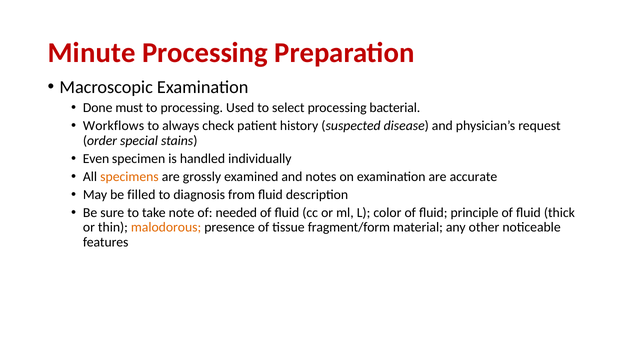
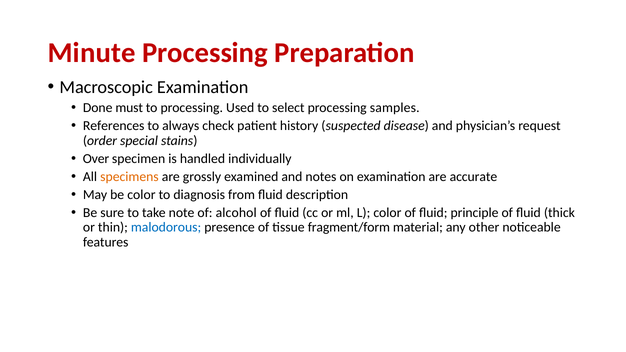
bacterial: bacterial -> samples (395, 108)
Workflows: Workflows -> References (114, 126)
Even: Even -> Over (96, 159)
be filled: filled -> color (141, 195)
needed: needed -> alcohol (236, 213)
malodorous colour: orange -> blue (166, 228)
